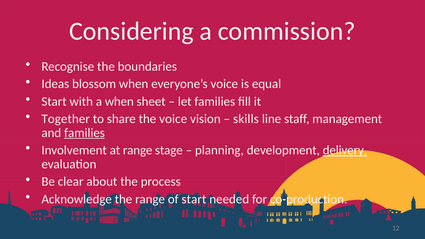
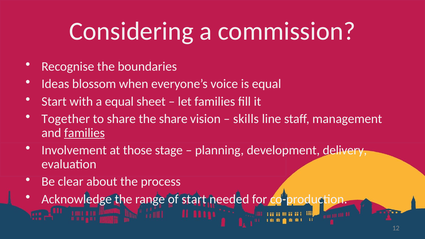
a when: when -> equal (119, 101)
the voice: voice -> share (173, 119)
at range: range -> those (138, 150)
delivery underline: present -> none (345, 150)
